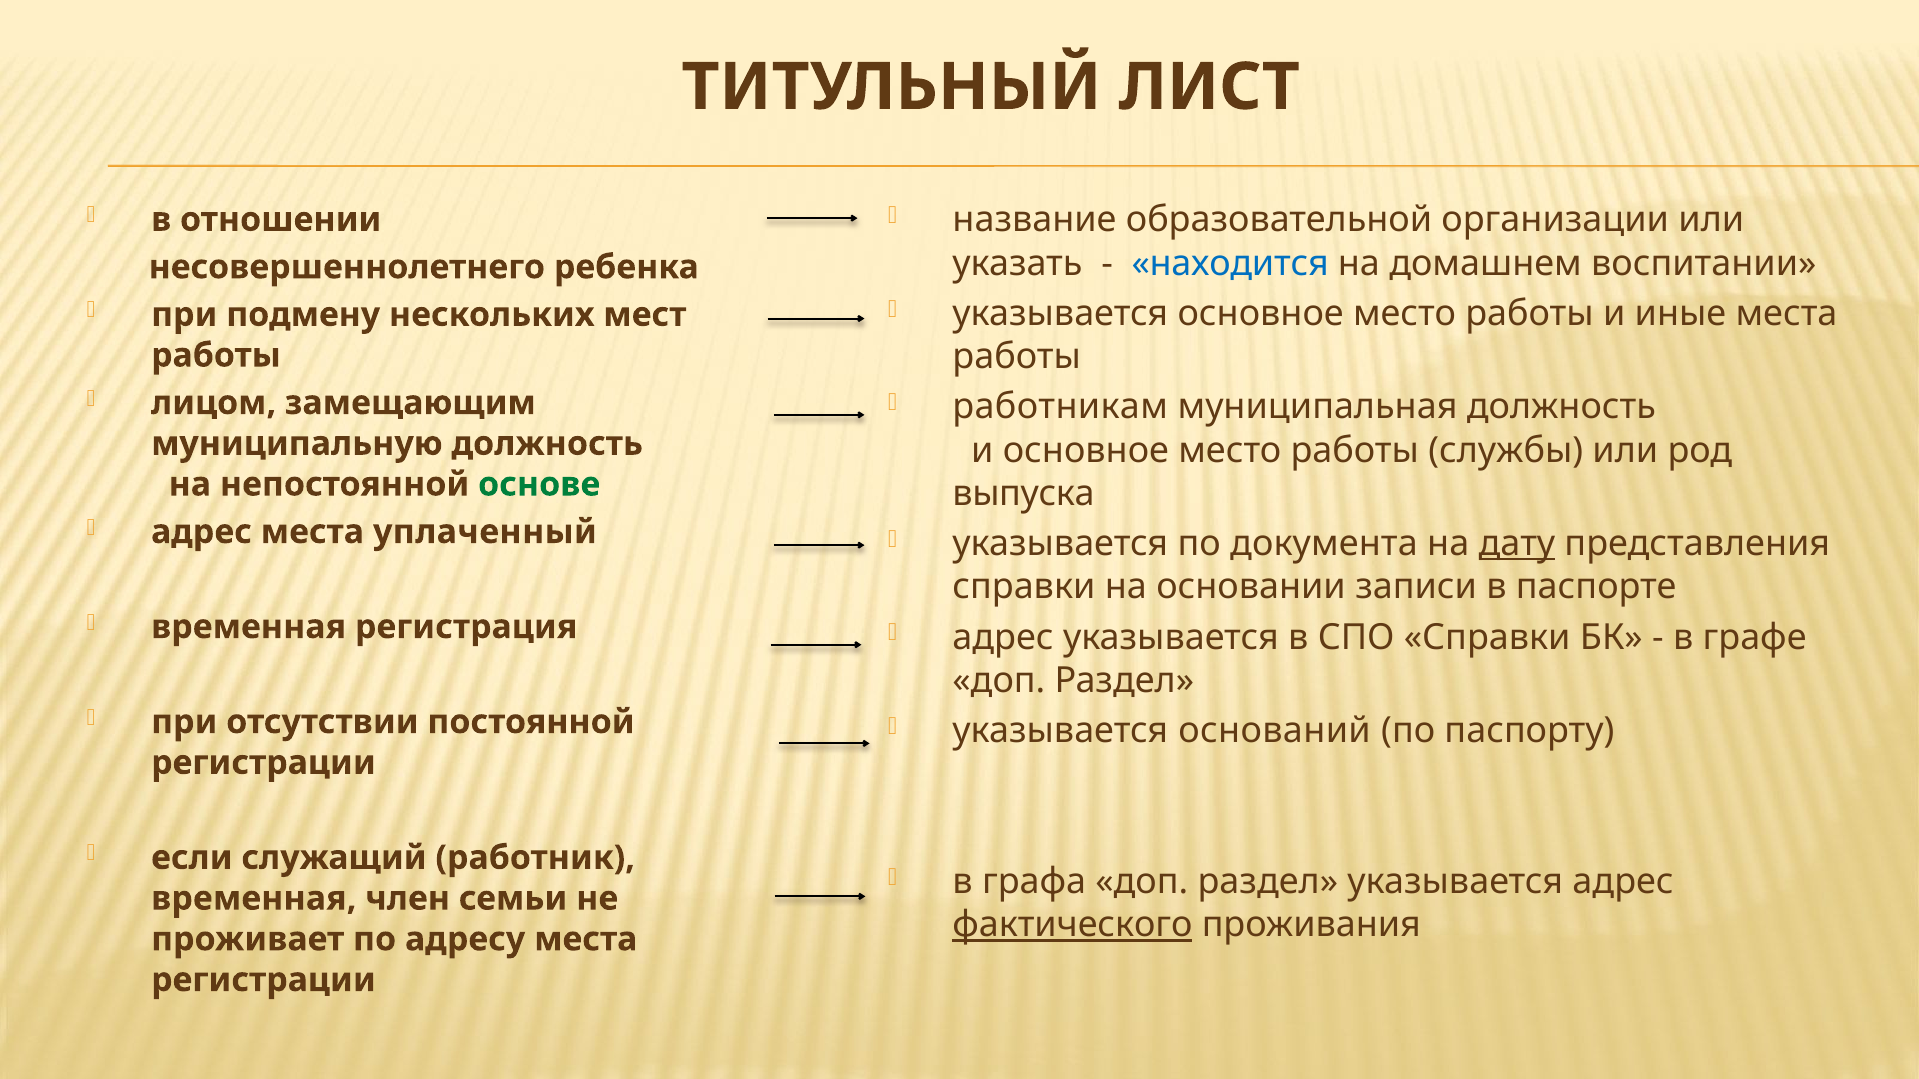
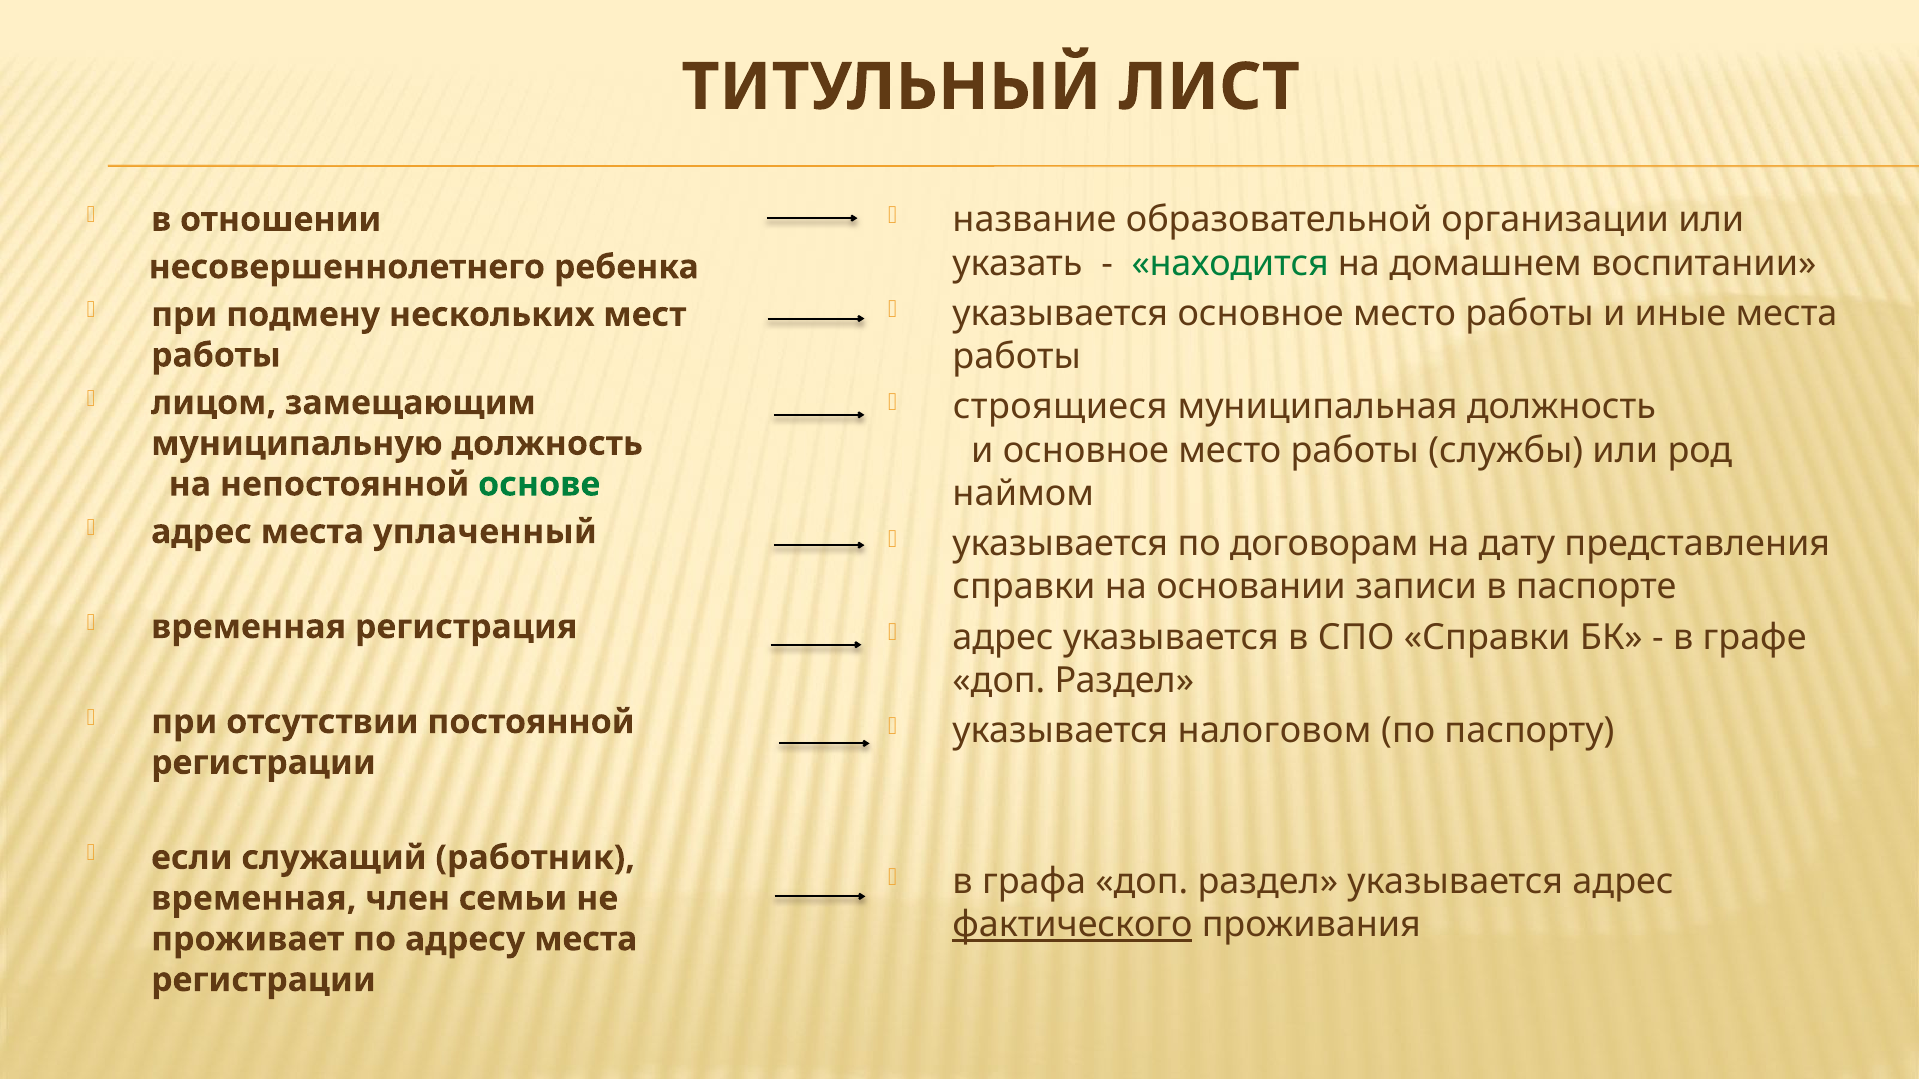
находится colour: blue -> green (1230, 263)
работникам: работникам -> строящиеся (1060, 407)
выпуска: выпуска -> наймом (1023, 494)
документа: документа -> договорам (1324, 544)
дату underline: present -> none (1517, 544)
оснований: оснований -> налоговом (1275, 731)
